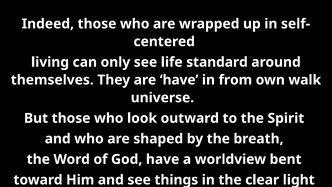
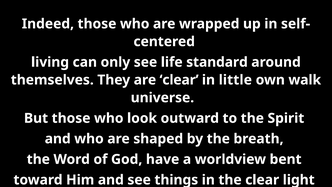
are have: have -> clear (179, 80)
from: from -> little (235, 80)
